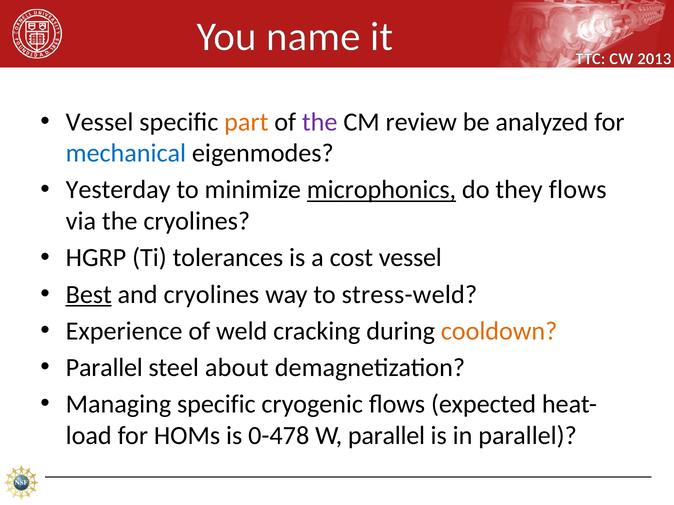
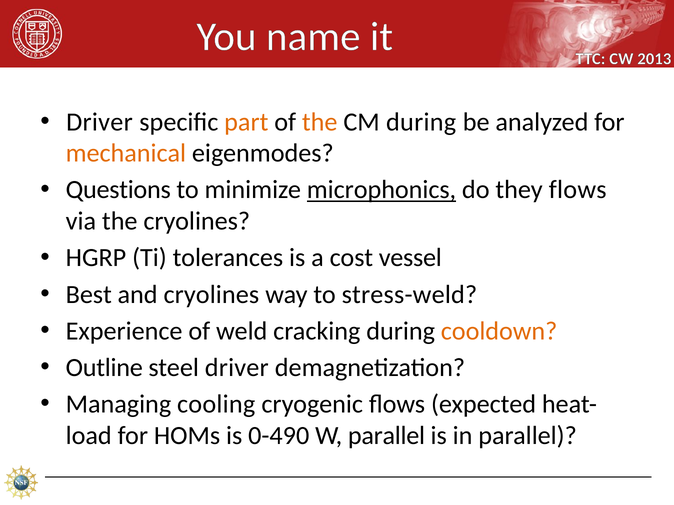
Vessel: Vessel -> Driver (99, 122)
the colour: purple -> orange (320, 122)
CM review: review -> during (421, 122)
mechanical colour: blue -> orange (126, 153)
Yesterday: Yesterday -> Questions (118, 190)
Best underline: present -> none (89, 295)
Parallel: Parallel -> Outline (104, 368)
steel about: about -> driver (237, 368)
Managing specific: specific -> cooling (216, 405)
0-478: 0-478 -> 0-490 (279, 436)
